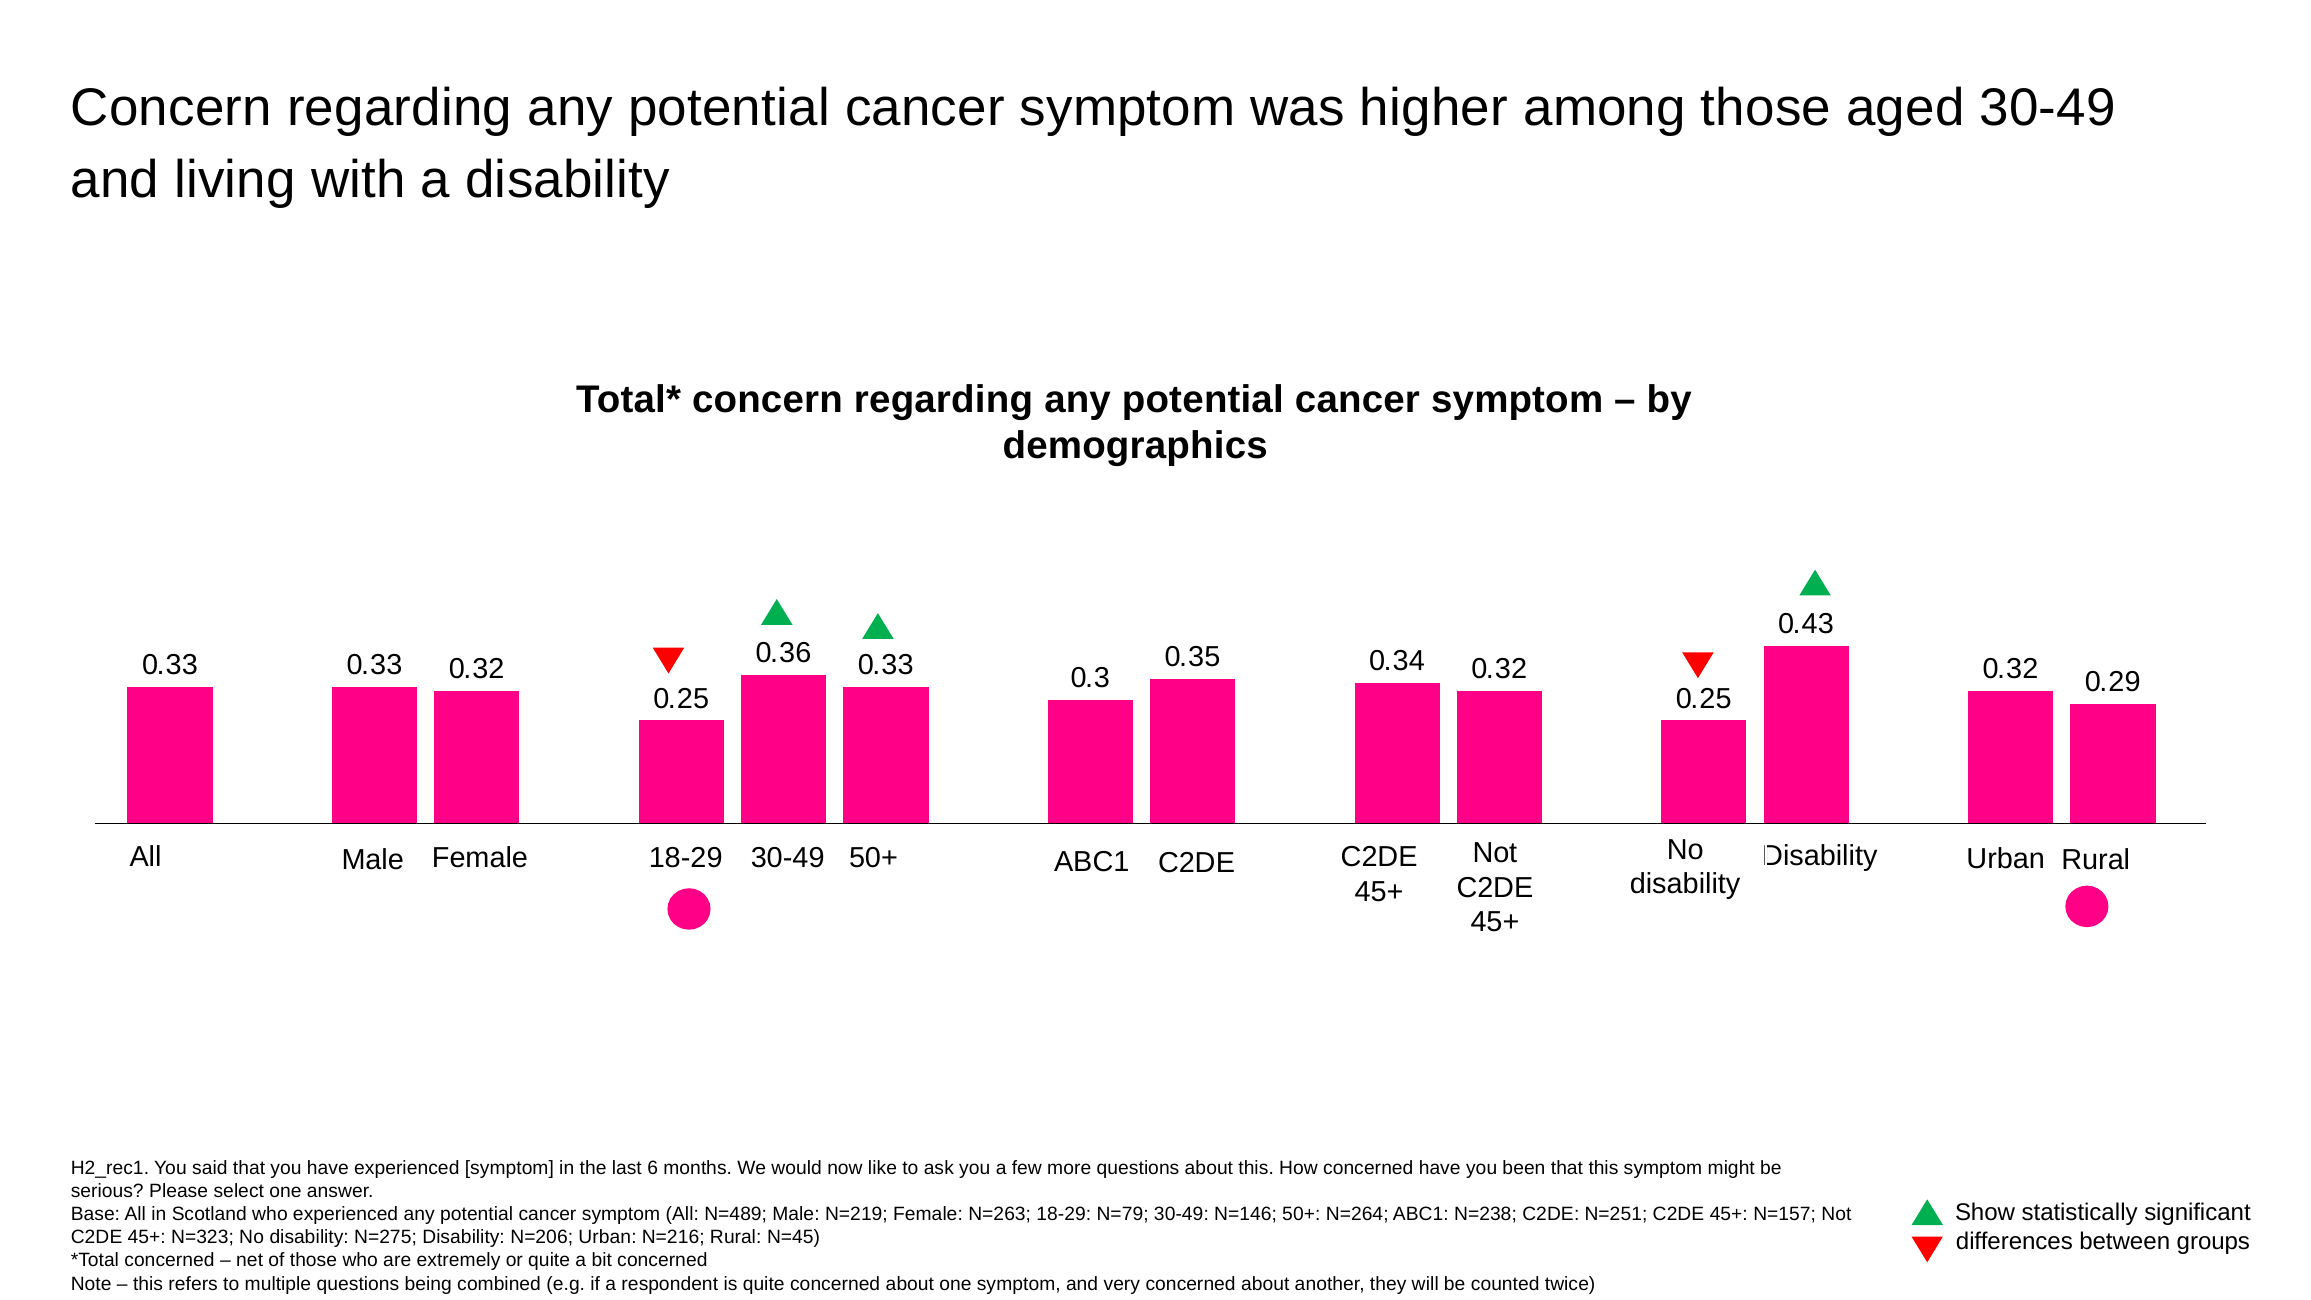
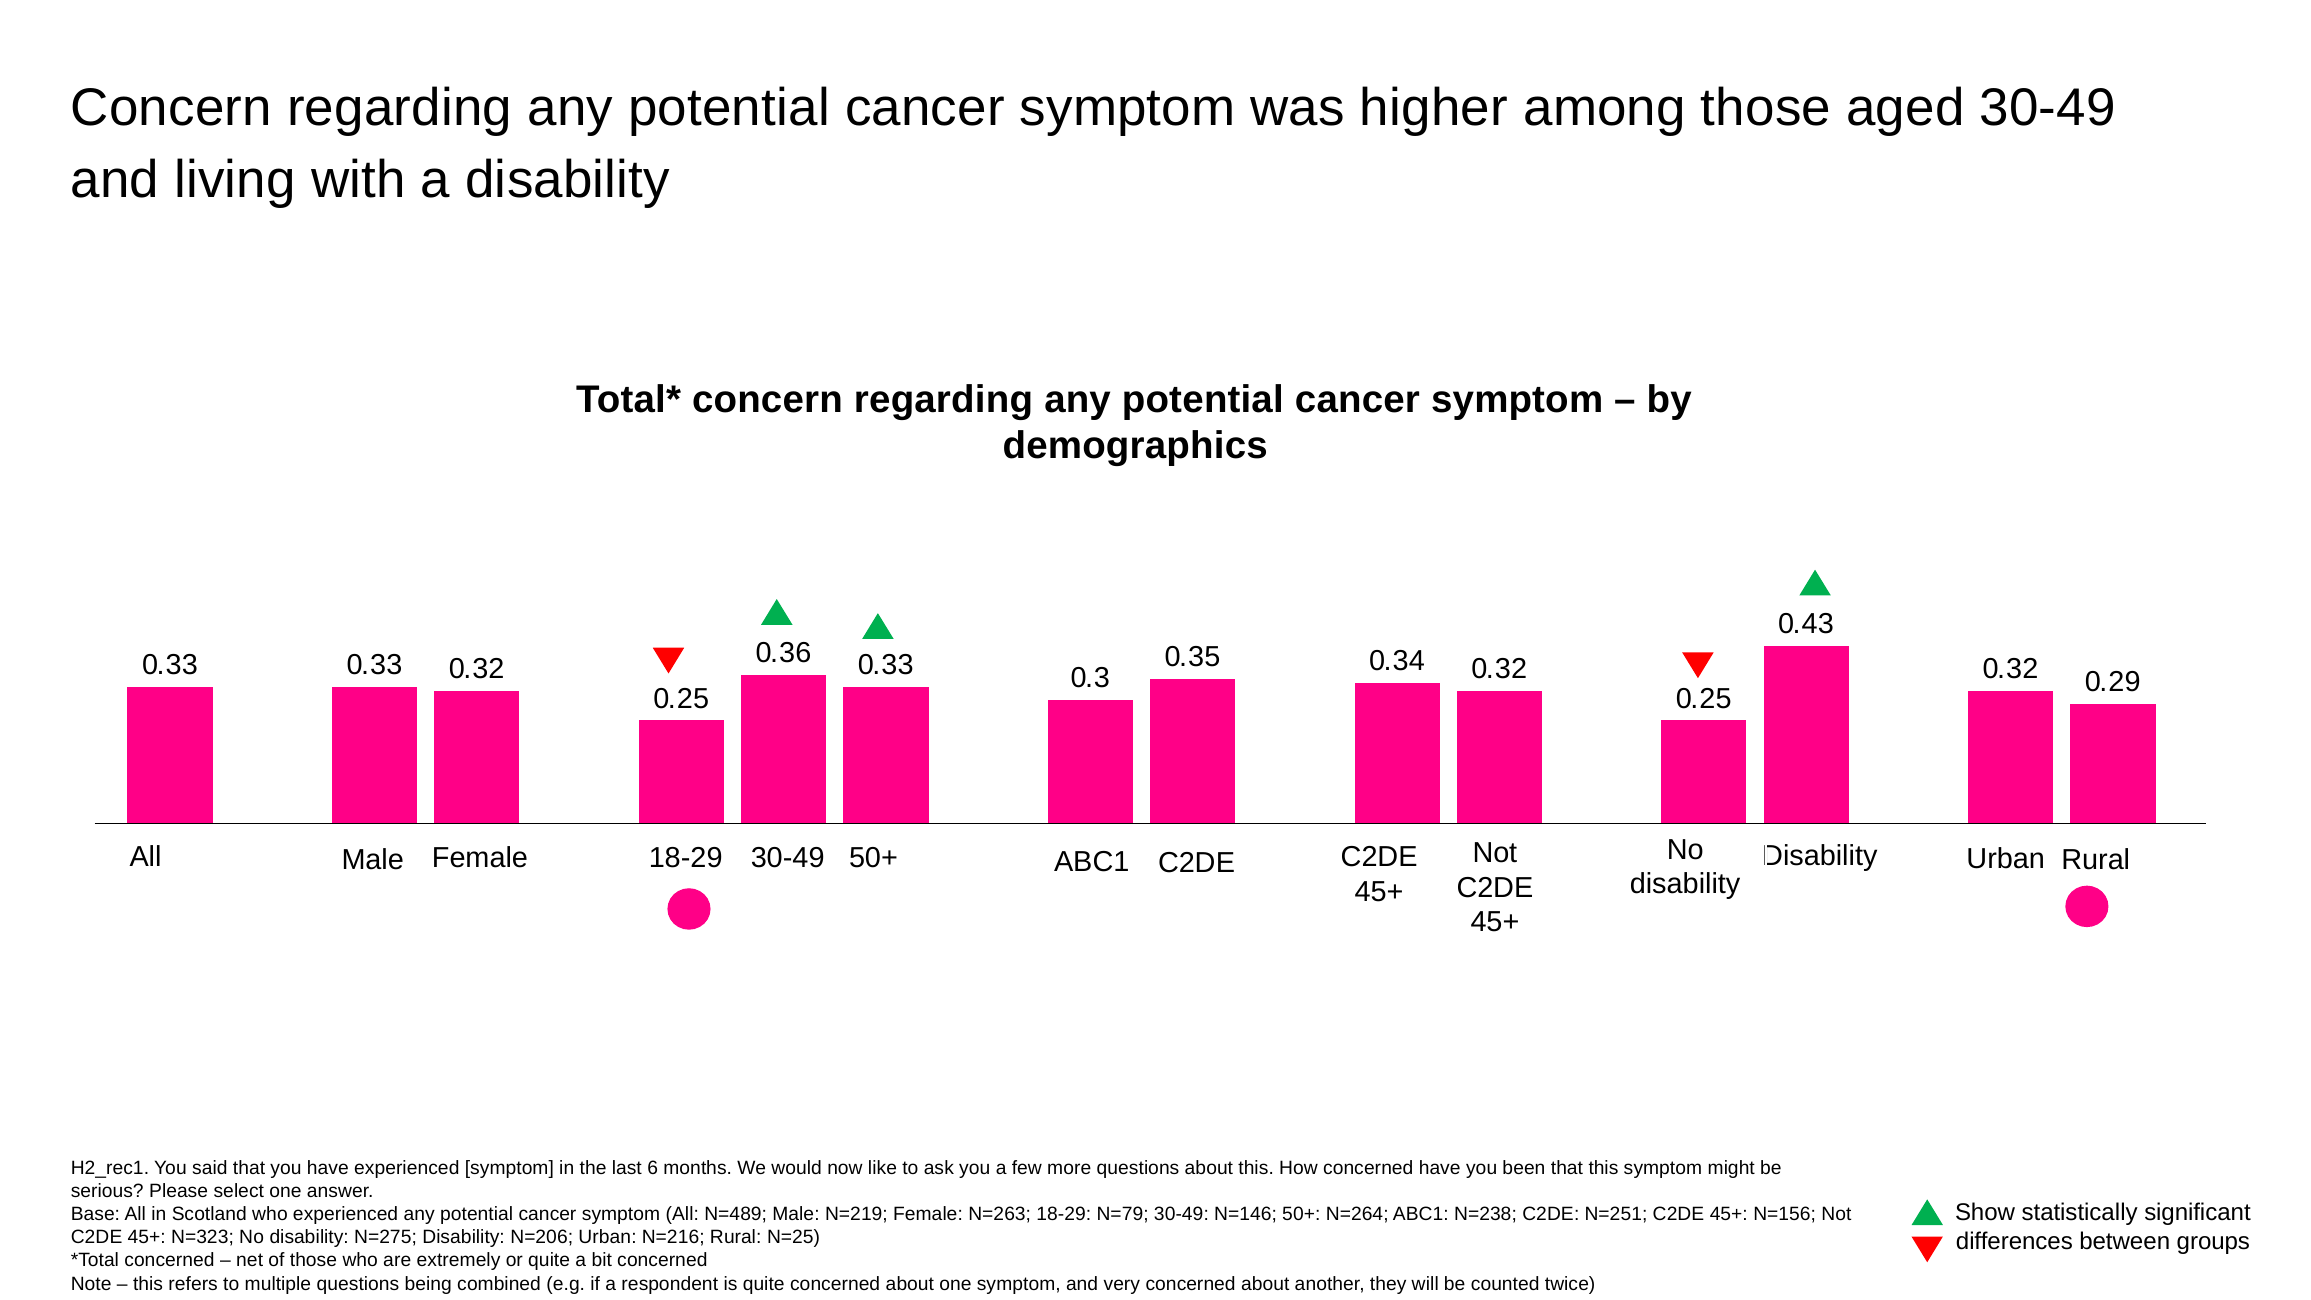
N=157: N=157 -> N=156 (1785, 1214)
N=45: N=45 -> N=25 (794, 1237)
